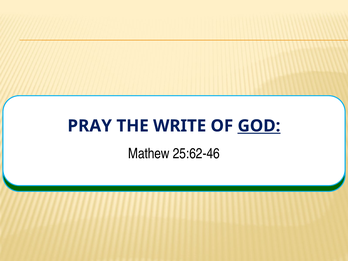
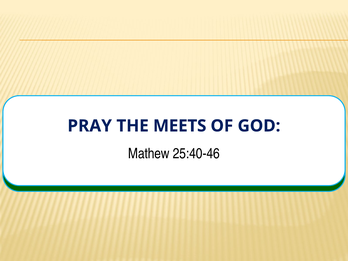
WRITE: WRITE -> MEETS (180, 126)
GOD underline: present -> none (259, 126)
25:62-46: 25:62-46 -> 25:40-46 (196, 154)
